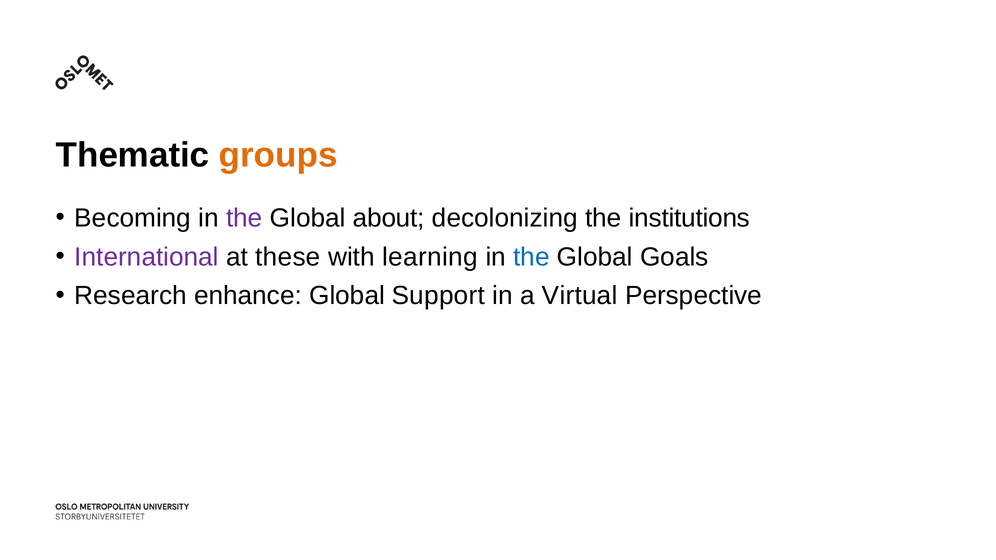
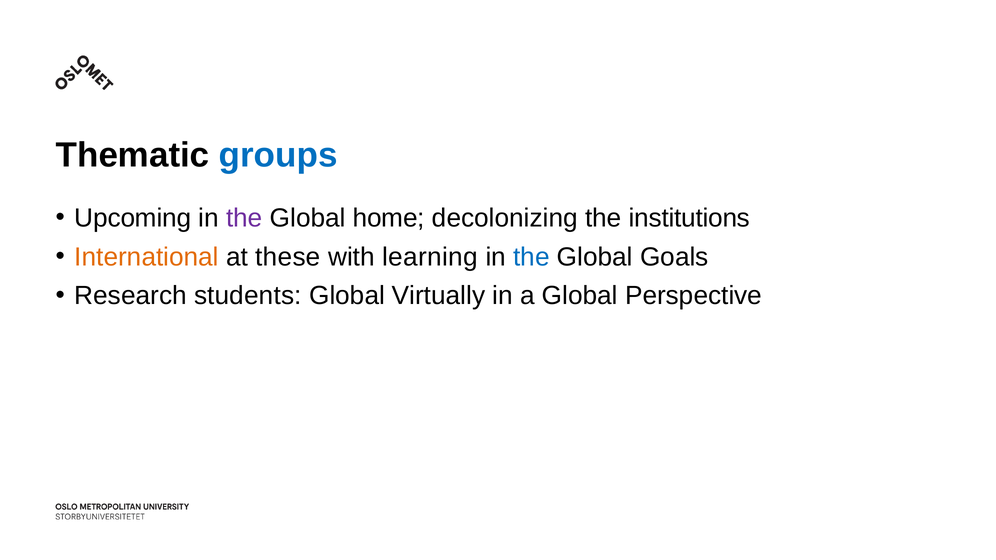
groups colour: orange -> blue (278, 155)
Becoming: Becoming -> Upcoming (133, 218)
about: about -> home (389, 218)
International colour: purple -> orange (147, 257)
enhance: enhance -> students (248, 296)
Support: Support -> Virtually (438, 296)
a Virtual: Virtual -> Global (580, 296)
